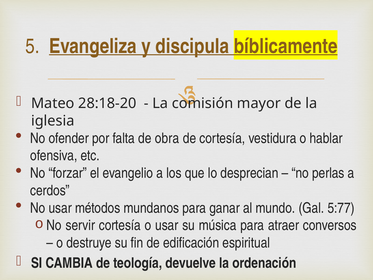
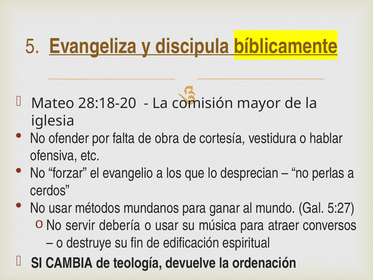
5:77: 5:77 -> 5:27 (341, 208)
servir cortesía: cortesía -> debería (120, 225)
